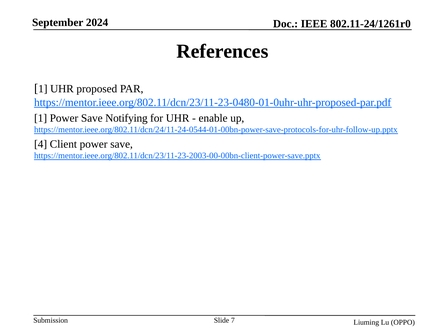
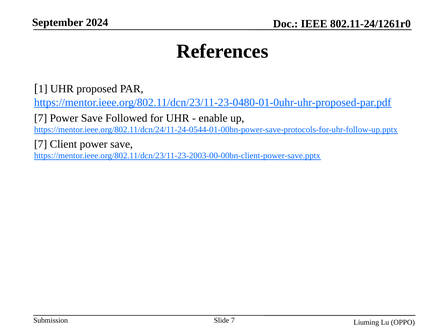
1: 1 -> 7 (41, 118)
Notifying: Notifying -> Followed (126, 118)
4: 4 -> 7 (41, 144)
